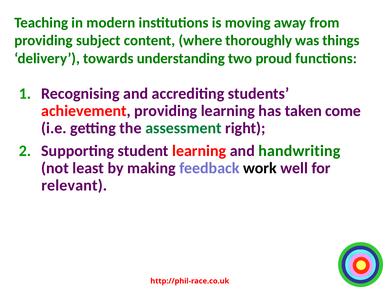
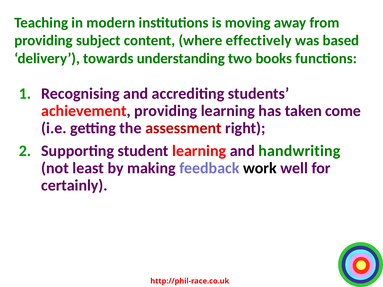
thoroughly: thoroughly -> effectively (259, 41)
things: things -> based (341, 41)
proud: proud -> books (274, 58)
assessment colour: green -> red (183, 128)
relevant: relevant -> certainly (74, 185)
